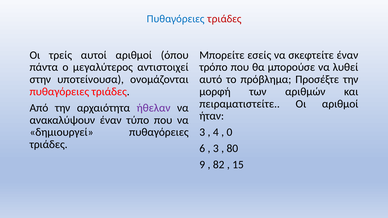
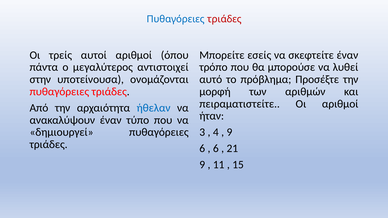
ήθελαν colour: purple -> blue (154, 108)
0: 0 -> 9 (229, 132)
3: 3 -> 6 (216, 149)
80: 80 -> 21 (232, 149)
82: 82 -> 11 (219, 165)
